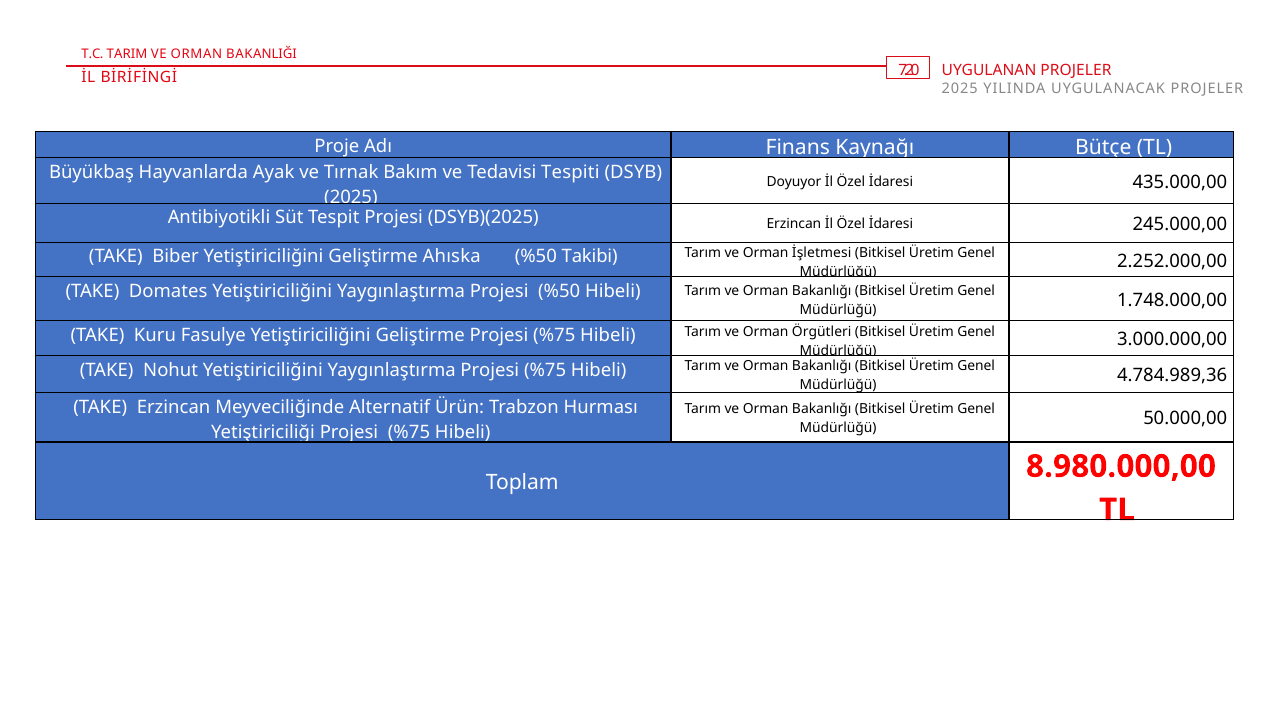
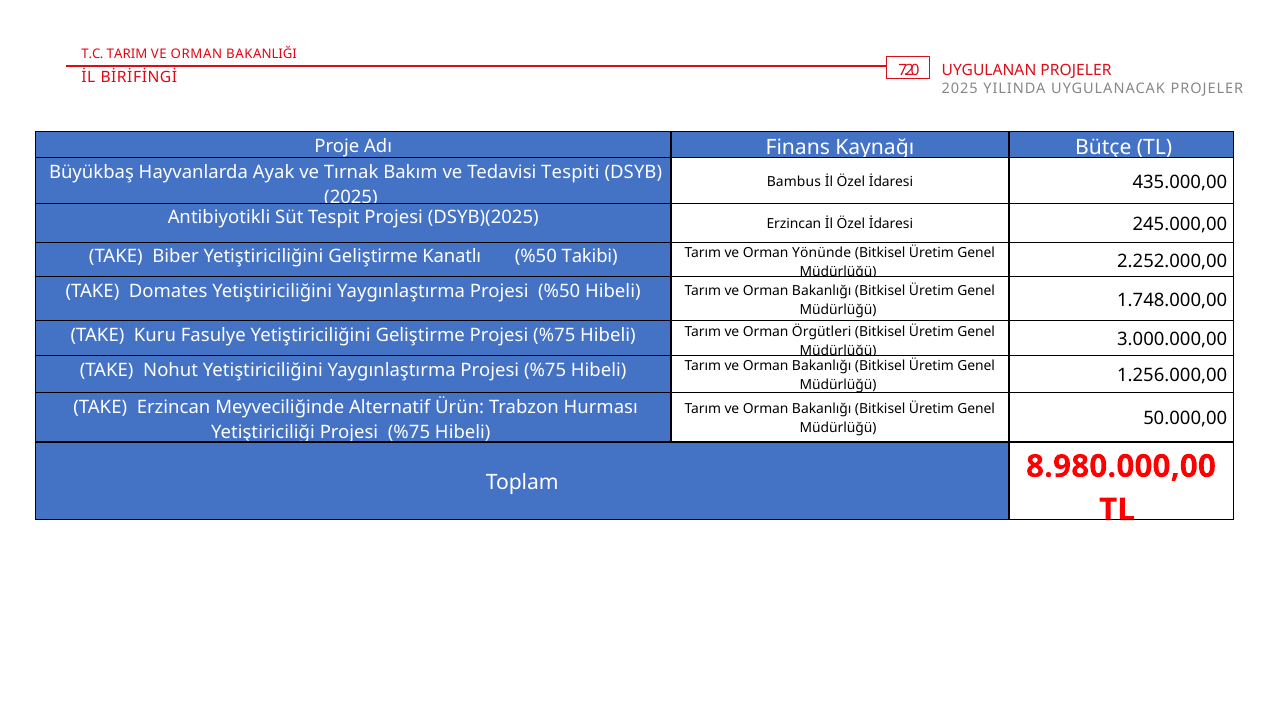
Doyuyor: Doyuyor -> Bambus (794, 182)
Ahıska: Ahıska -> Kanatlı (452, 257)
İşletmesi: İşletmesi -> Yönünde (822, 253)
4.784.989,36: 4.784.989,36 -> 1.256.000,00 (1172, 375)
